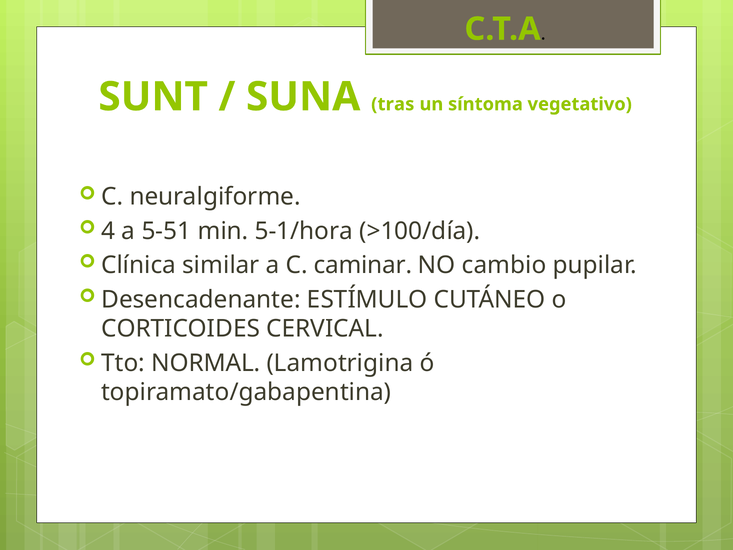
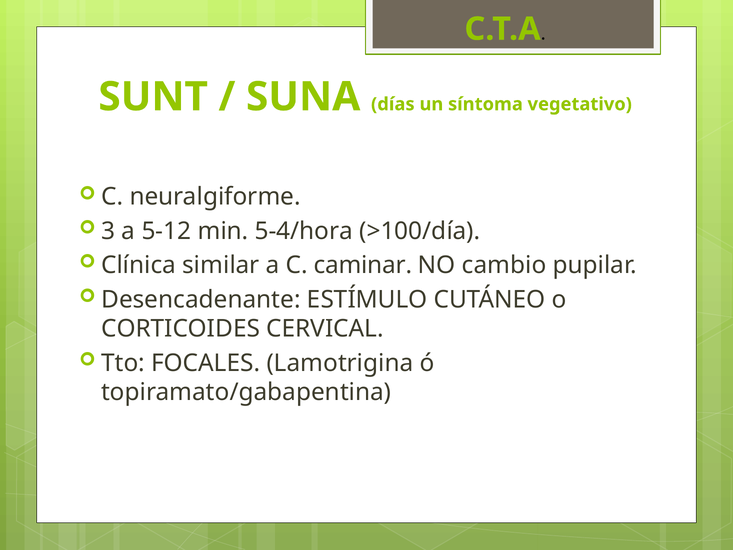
tras: tras -> días (393, 104)
4: 4 -> 3 (108, 231)
5-51: 5-51 -> 5-12 (166, 231)
5-1/hora: 5-1/hora -> 5-4/hora (304, 231)
NORMAL: NORMAL -> FOCALES (206, 363)
